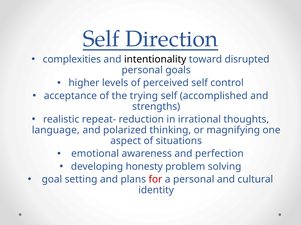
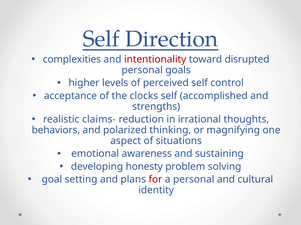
intentionality colour: black -> red (155, 60)
trying: trying -> clocks (144, 96)
repeat-: repeat- -> claims- (99, 120)
language: language -> behaviors (56, 131)
perfection: perfection -> sustaining (219, 154)
